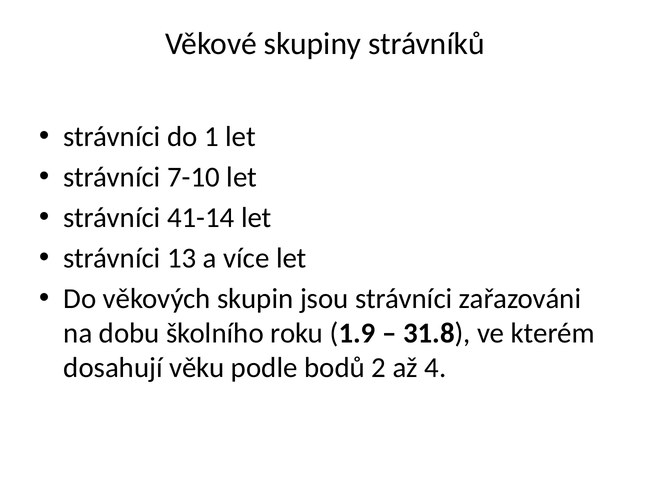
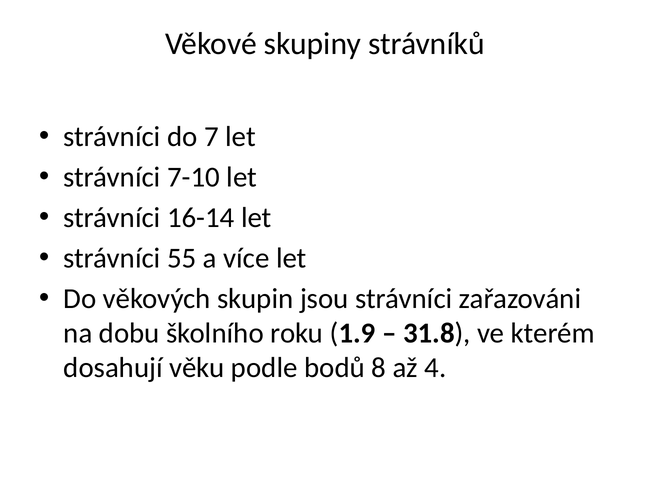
1: 1 -> 7 (211, 136)
41-14: 41-14 -> 16-14 (201, 217)
13: 13 -> 55 (182, 258)
2: 2 -> 8 (379, 368)
